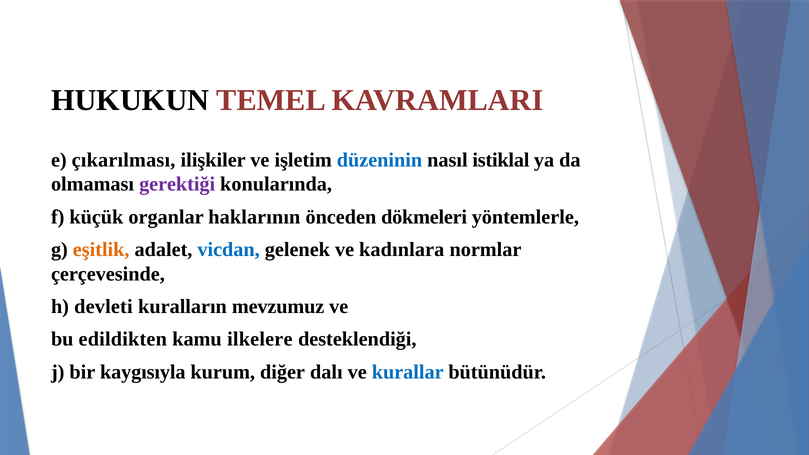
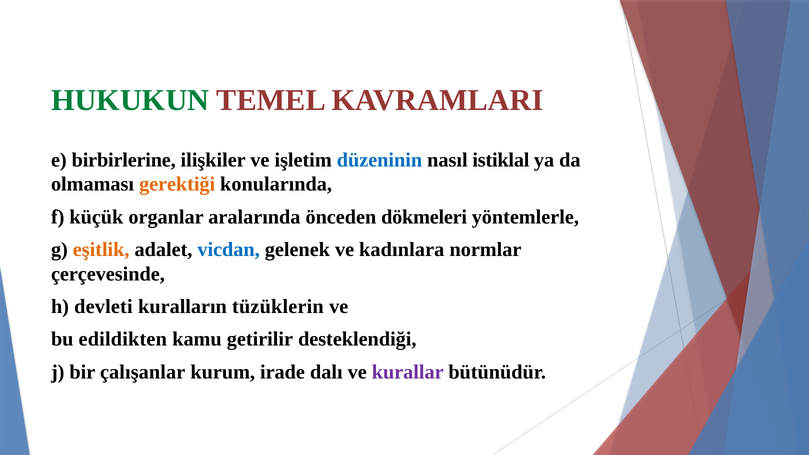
HUKUKUN colour: black -> green (130, 100)
çıkarılması: çıkarılması -> birbirlerine (124, 160)
gerektiği colour: purple -> orange (177, 184)
haklarının: haklarının -> aralarında (254, 217)
mevzumuz: mevzumuz -> tüzüklerin (278, 307)
ilkelere: ilkelere -> getirilir (260, 339)
kaygısıyla: kaygısıyla -> çalışanlar (143, 372)
diğer: diğer -> irade (282, 372)
kurallar colour: blue -> purple (408, 372)
